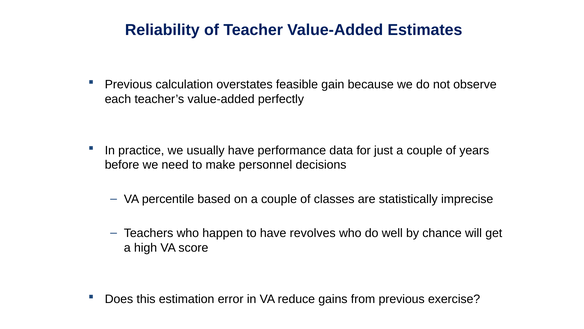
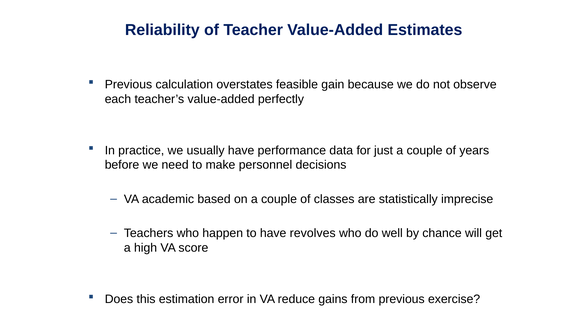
percentile: percentile -> academic (168, 199)
